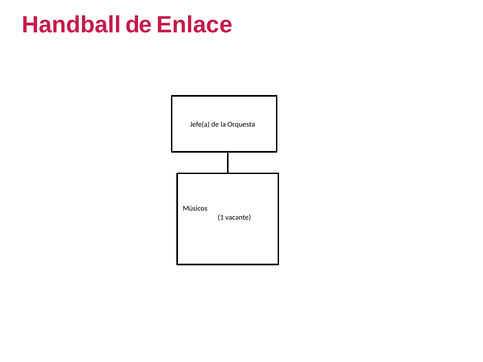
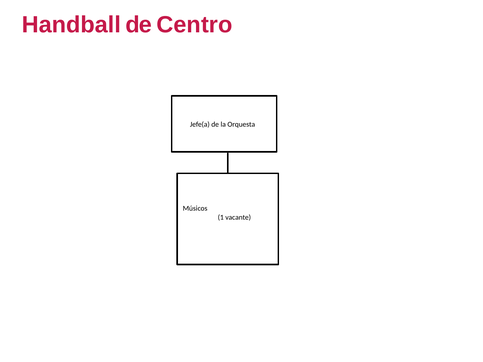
Enlace: Enlace -> Centro (194, 25)
